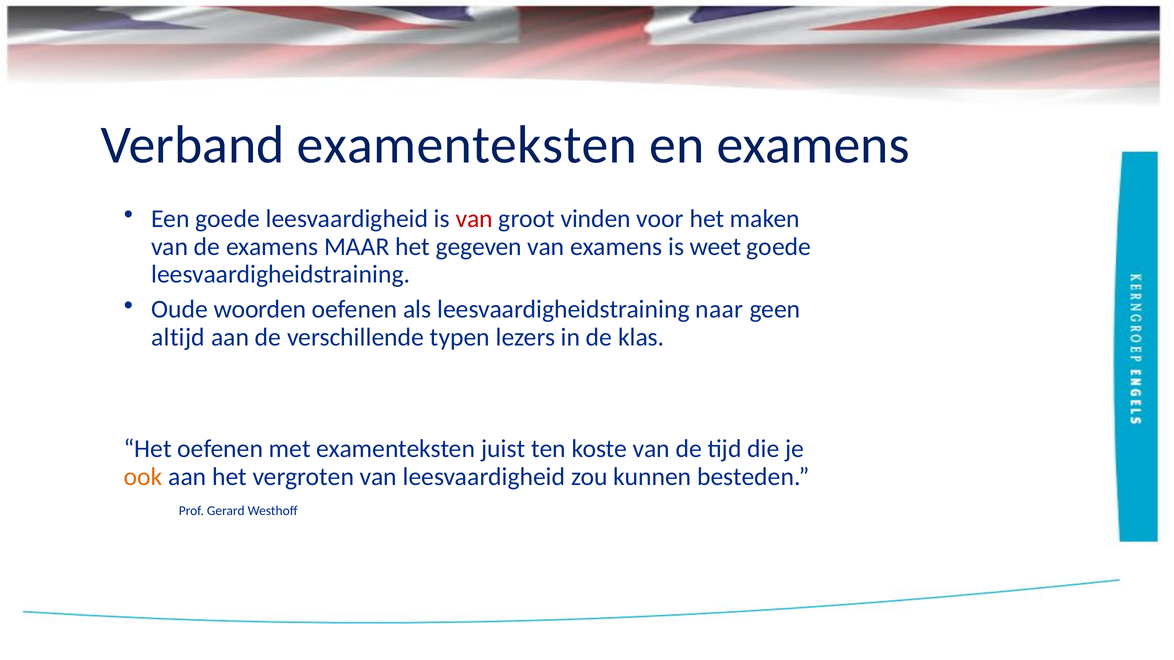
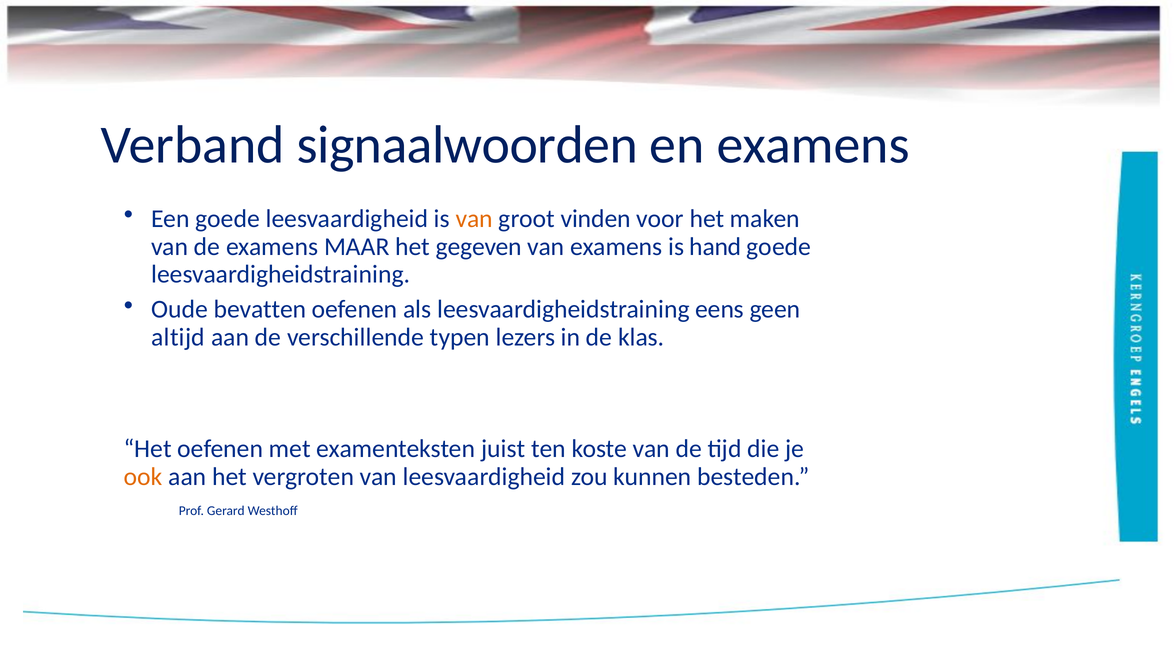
Verband examenteksten: examenteksten -> signaalwoorden (467, 145)
van colour: red -> orange (474, 219)
weet: weet -> hand (715, 247)
woorden: woorden -> bevatten (260, 310)
naar: naar -> eens (720, 310)
